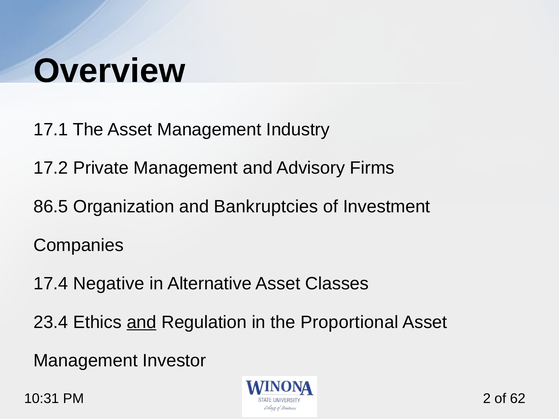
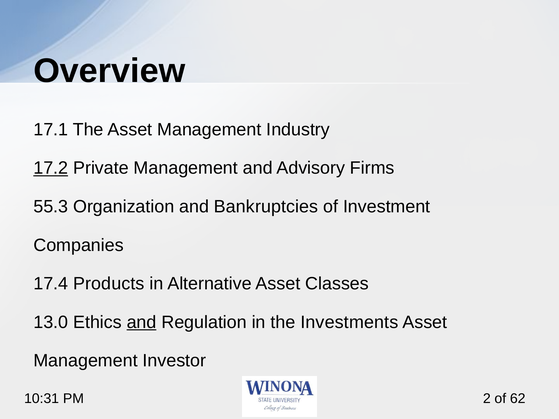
17.2 underline: none -> present (51, 168)
86.5: 86.5 -> 55.3 (51, 207)
Negative: Negative -> Products (109, 284)
23.4: 23.4 -> 13.0 (51, 322)
Proportional: Proportional -> Investments (349, 322)
